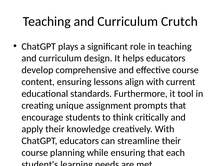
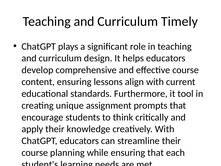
Crutch: Crutch -> Timely (179, 21)
